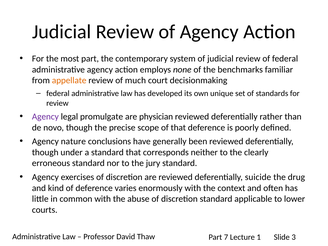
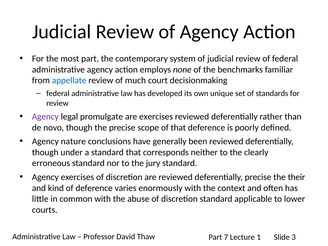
appellate colour: orange -> blue (69, 80)
are physician: physician -> exercises (156, 117)
deferentially suicide: suicide -> precise (258, 177)
drug: drug -> their (296, 177)
